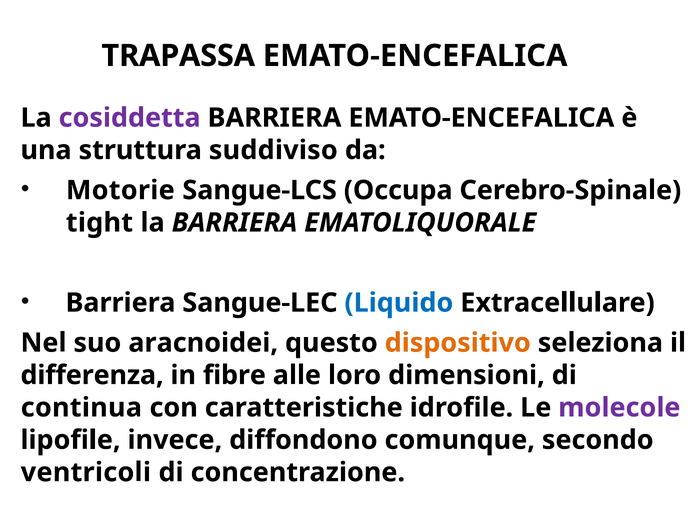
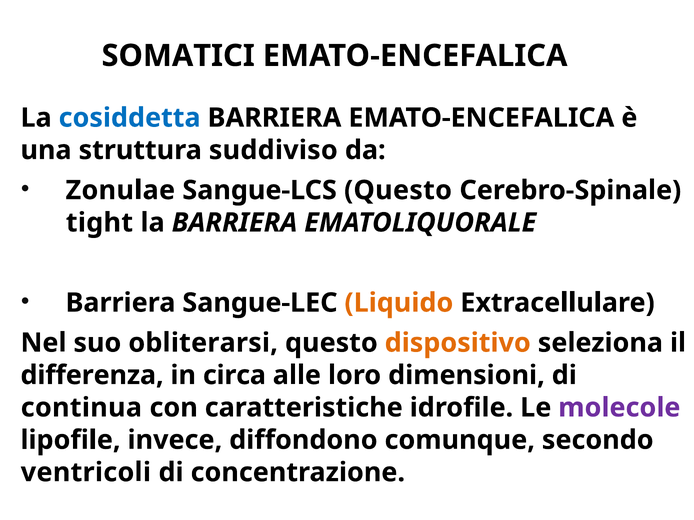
TRAPASSA: TRAPASSA -> SOMATICI (178, 56)
cosiddetta colour: purple -> blue (130, 118)
Motorie: Motorie -> Zonulae (120, 190)
Sangue-LCS Occupa: Occupa -> Questo (398, 190)
Liquido colour: blue -> orange (399, 303)
aracnoidei: aracnoidei -> obliterarsi (203, 343)
fibre: fibre -> circa (234, 376)
